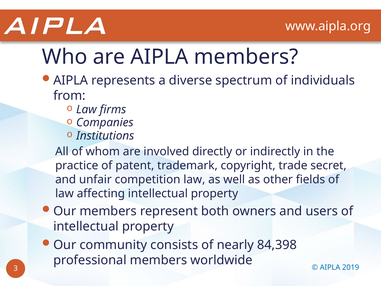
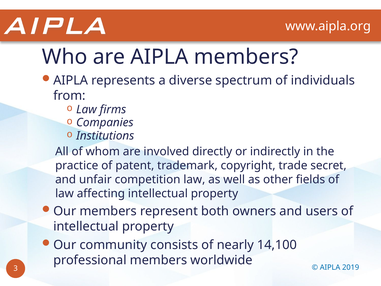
84,398: 84,398 -> 14,100 (277, 245)
